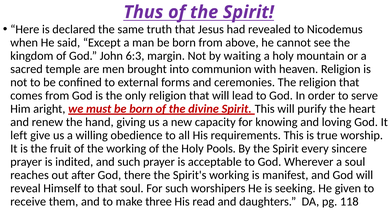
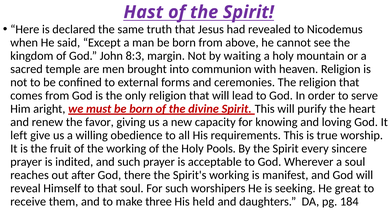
Thus: Thus -> Hast (143, 12)
6:3: 6:3 -> 8:3 (135, 56)
hand: hand -> favor (100, 122)
given: given -> great (348, 188)
read: read -> held (204, 201)
118: 118 -> 184 (349, 201)
